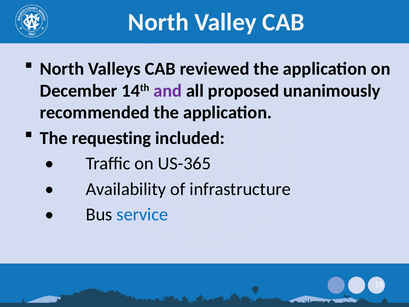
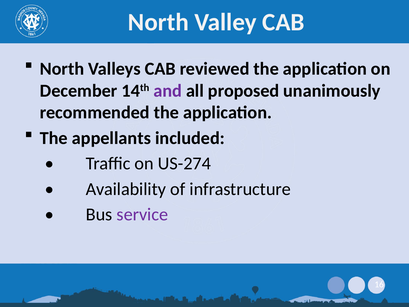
requesting: requesting -> appellants (111, 138)
US-365: US-365 -> US-274 (184, 163)
service colour: blue -> purple (142, 214)
